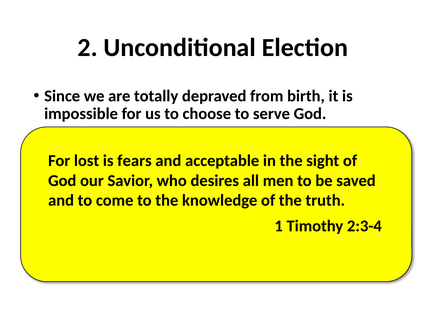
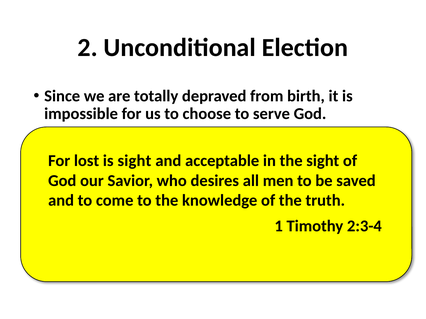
fears: fears -> sight (134, 161)
